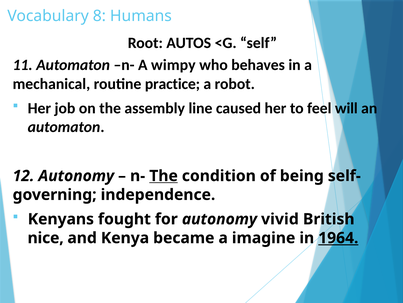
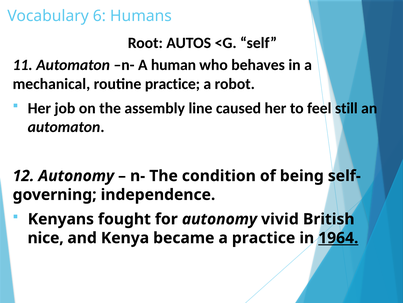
8: 8 -> 6 (99, 16)
wimpy: wimpy -> human (174, 65)
will: will -> still (346, 108)
The underline: present -> none (164, 175)
a imagine: imagine -> practice (264, 237)
